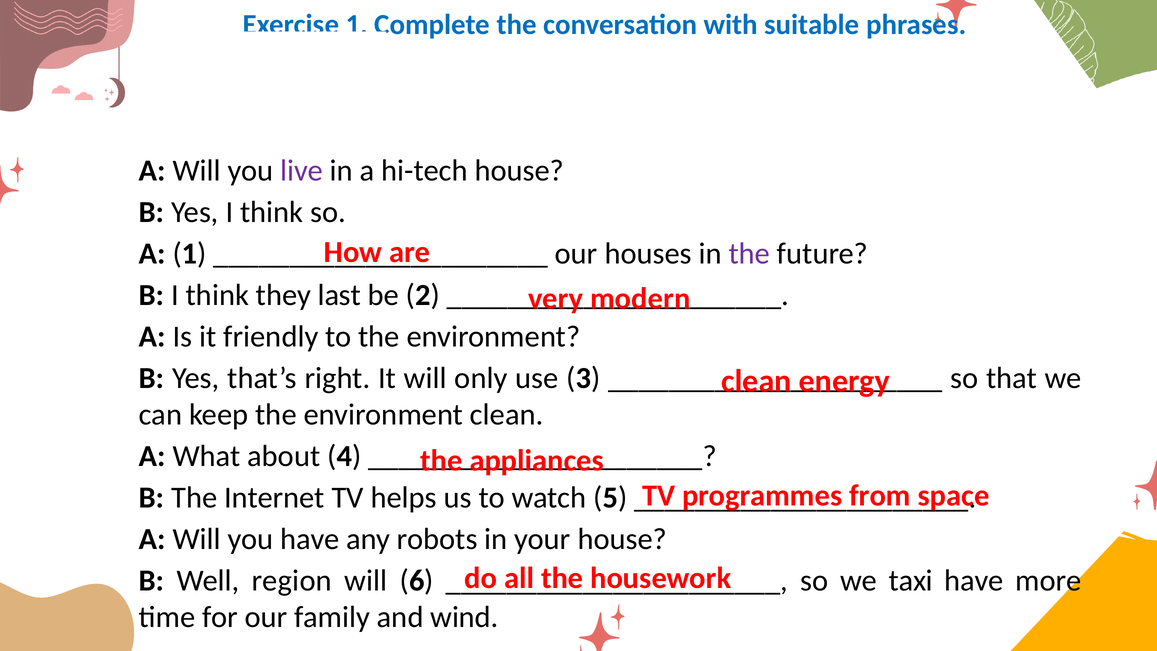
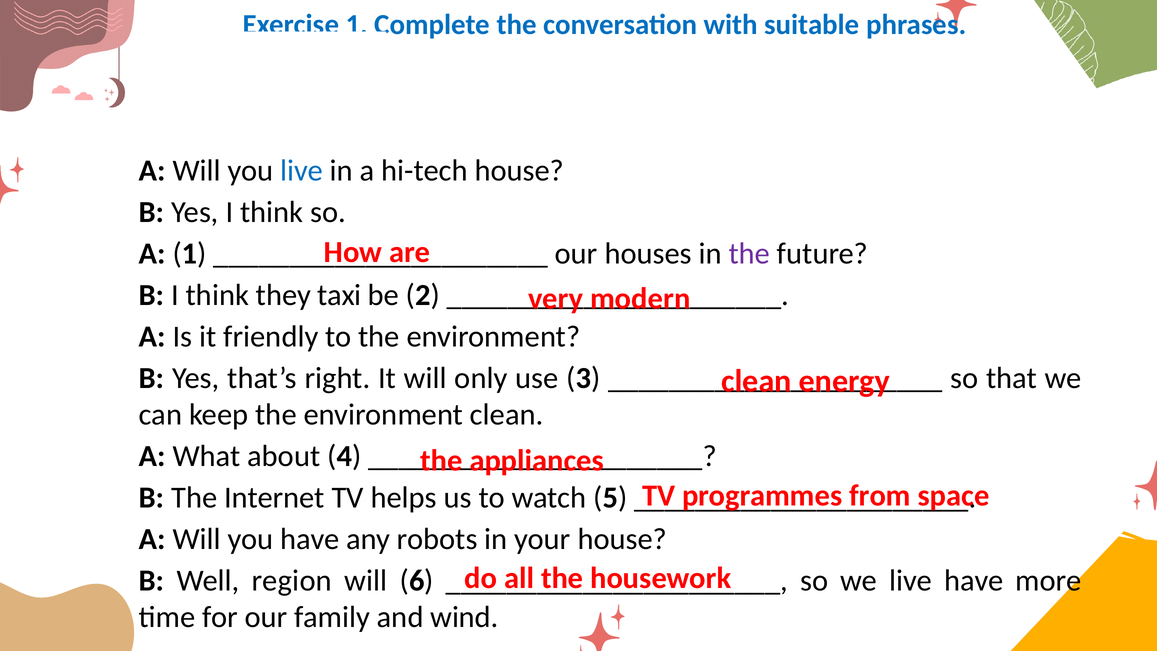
live colour: purple -> blue (302, 171)
last: last -> taxi (339, 295)
we taxi: taxi -> live (911, 581)
